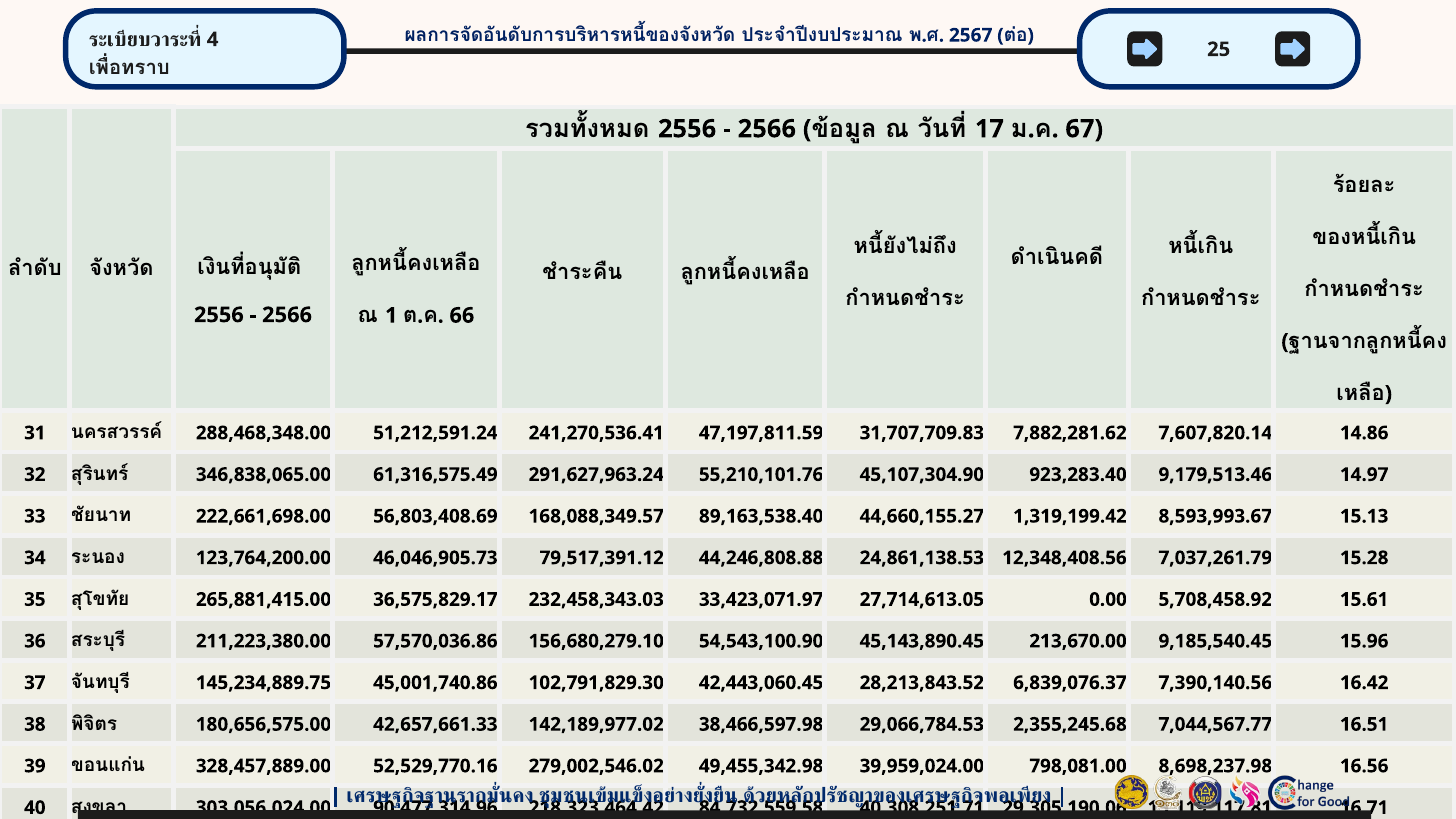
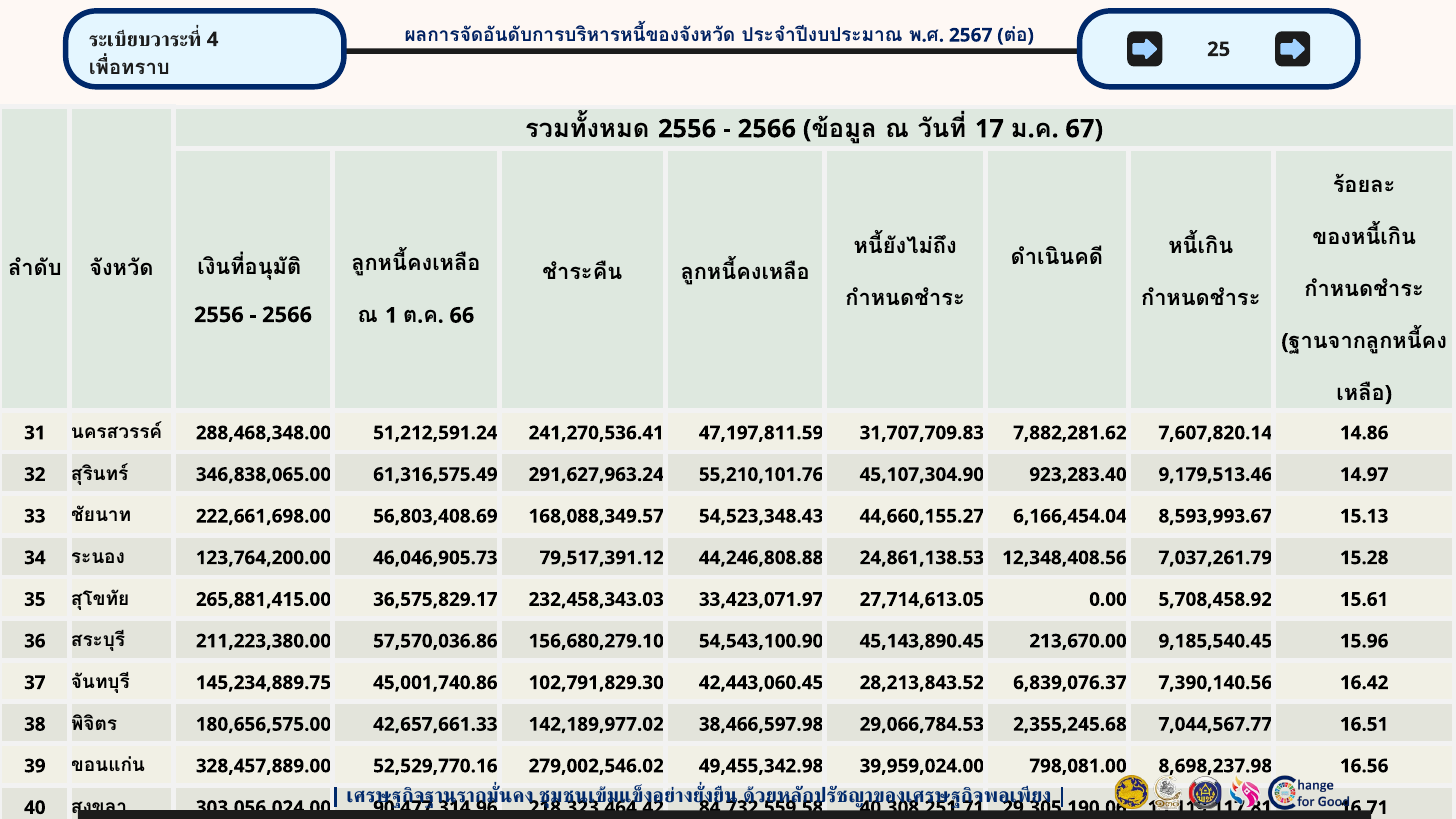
89,163,538.40: 89,163,538.40 -> 54,523,348.43 (761, 516)
1,319,199.42: 1,319,199.42 -> 6,166,454.04 (1070, 516)
